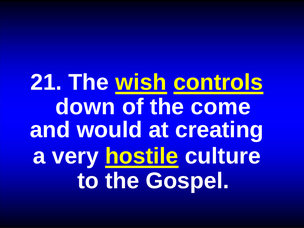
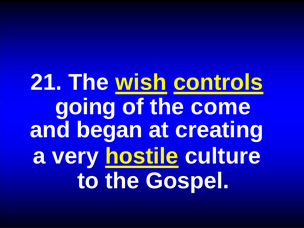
down: down -> going (86, 107)
would: would -> began (110, 130)
